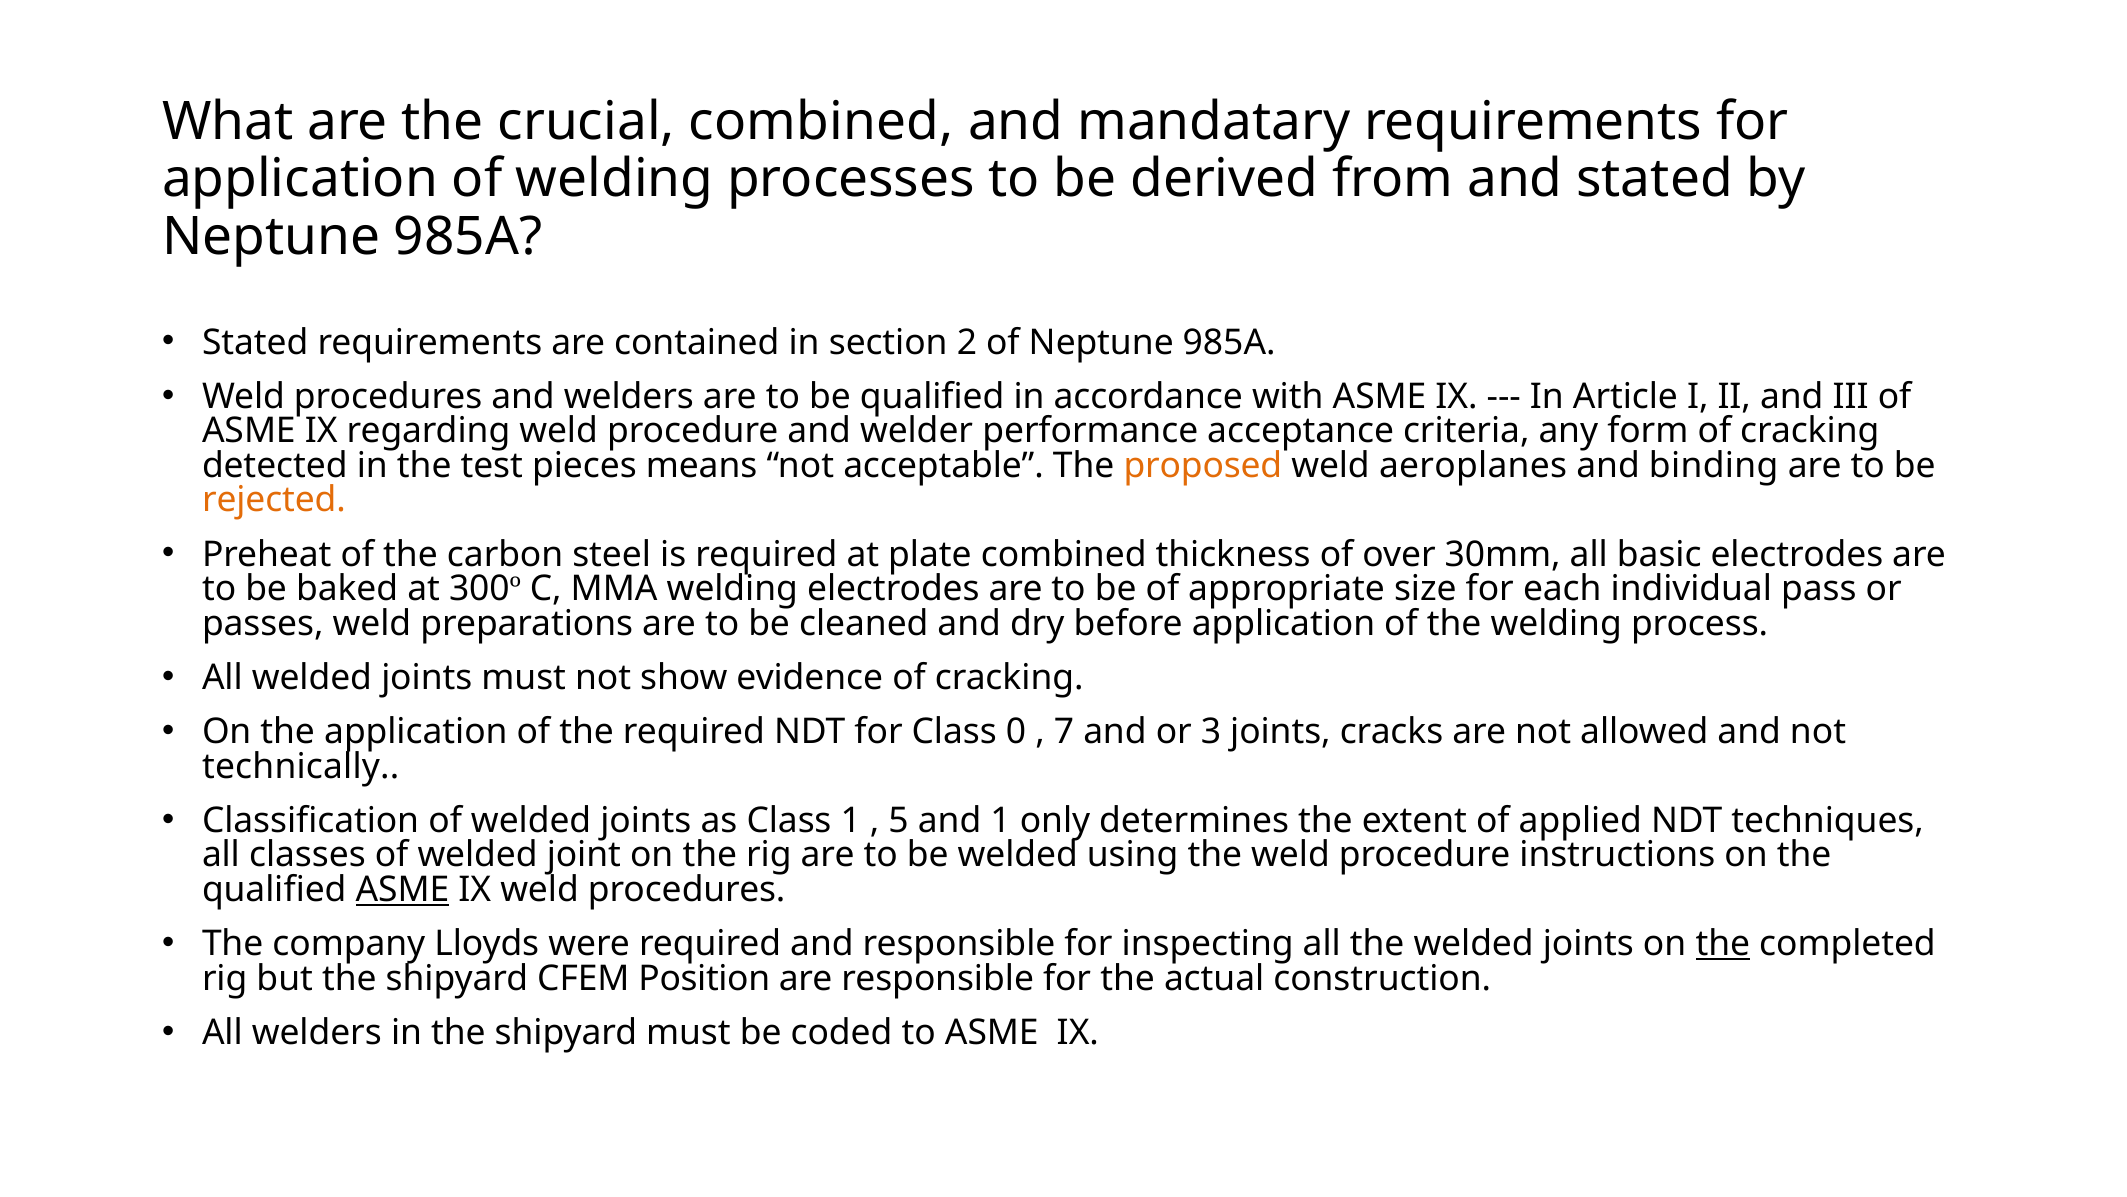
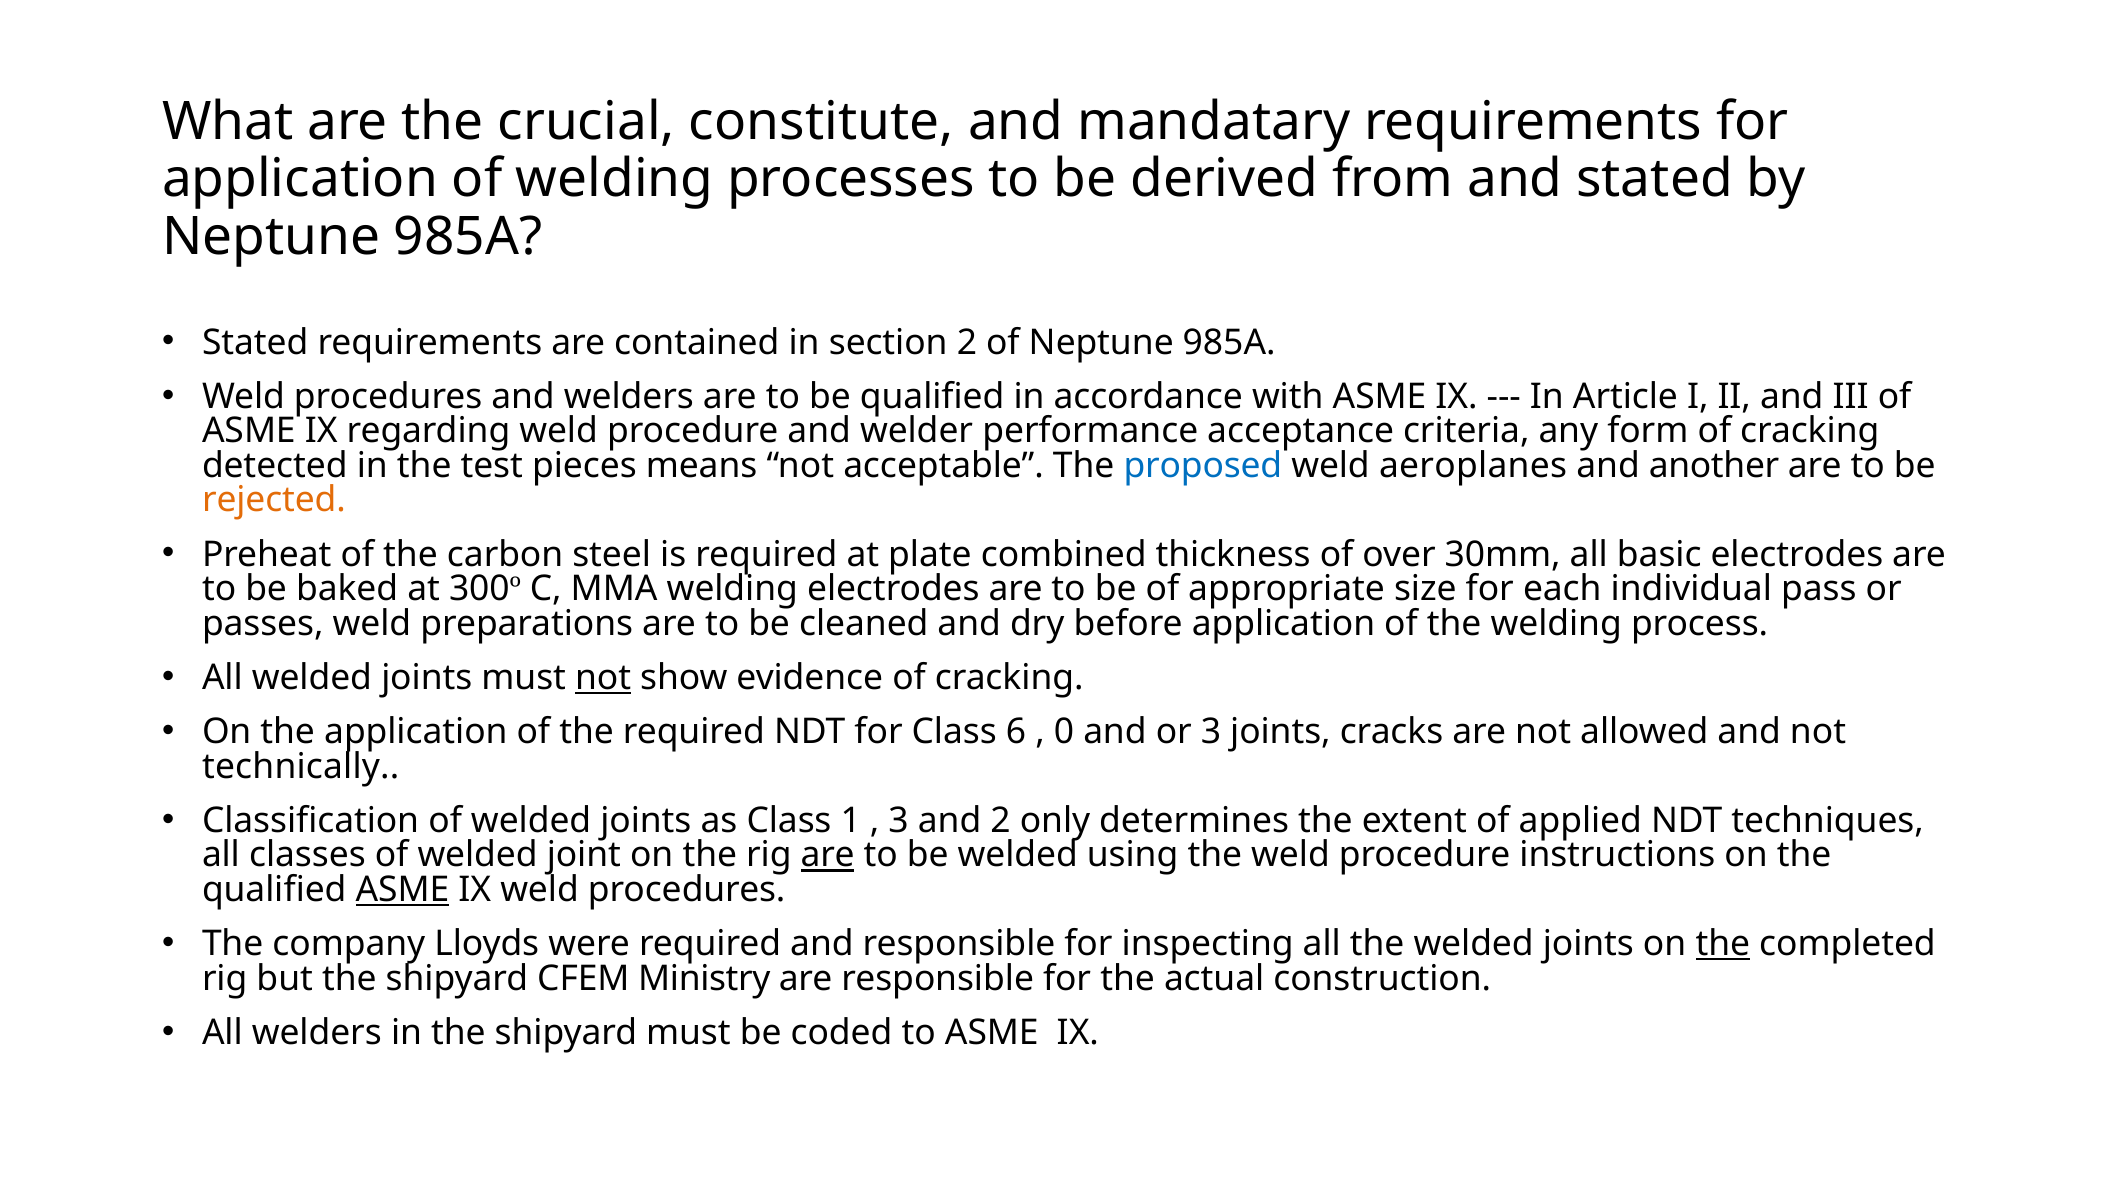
crucial combined: combined -> constitute (821, 122)
proposed colour: orange -> blue (1203, 465)
binding: binding -> another (1714, 465)
not underline: none -> present (603, 677)
0: 0 -> 6 (1016, 732)
7: 7 -> 0 (1064, 732)
5: 5 -> 3 (899, 820)
and 1: 1 -> 2 (1000, 820)
are underline: none -> present (828, 855)
Position: Position -> Ministry (704, 978)
